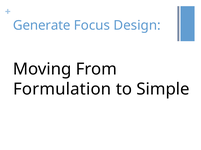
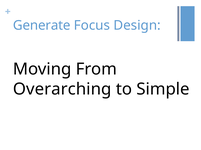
Formulation: Formulation -> Overarching (62, 90)
